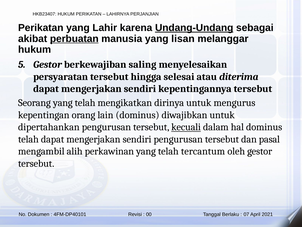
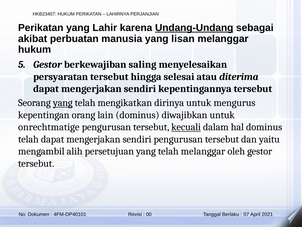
perbuatan underline: present -> none (74, 39)
yang underline: none -> present (63, 103)
dipertahankan: dipertahankan -> onrechtmatige (49, 127)
pasal: pasal -> yaitu (269, 139)
perkawinan: perkawinan -> persetujuan (109, 151)
telah tercantum: tercantum -> melanggar (203, 151)
